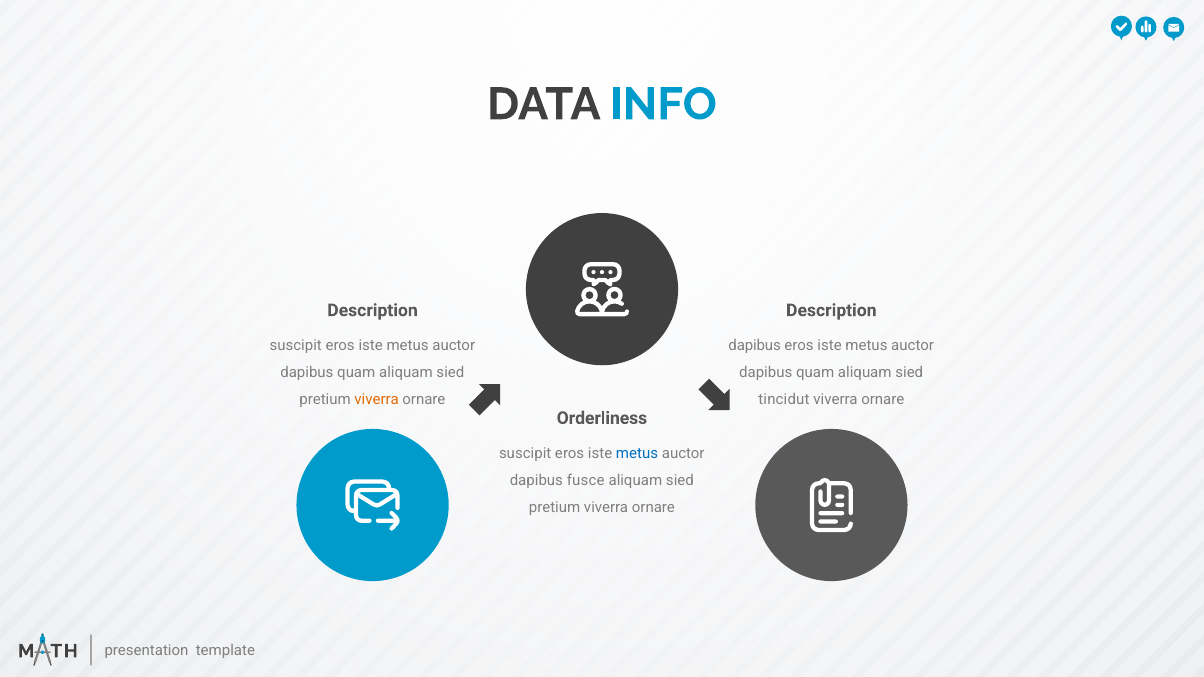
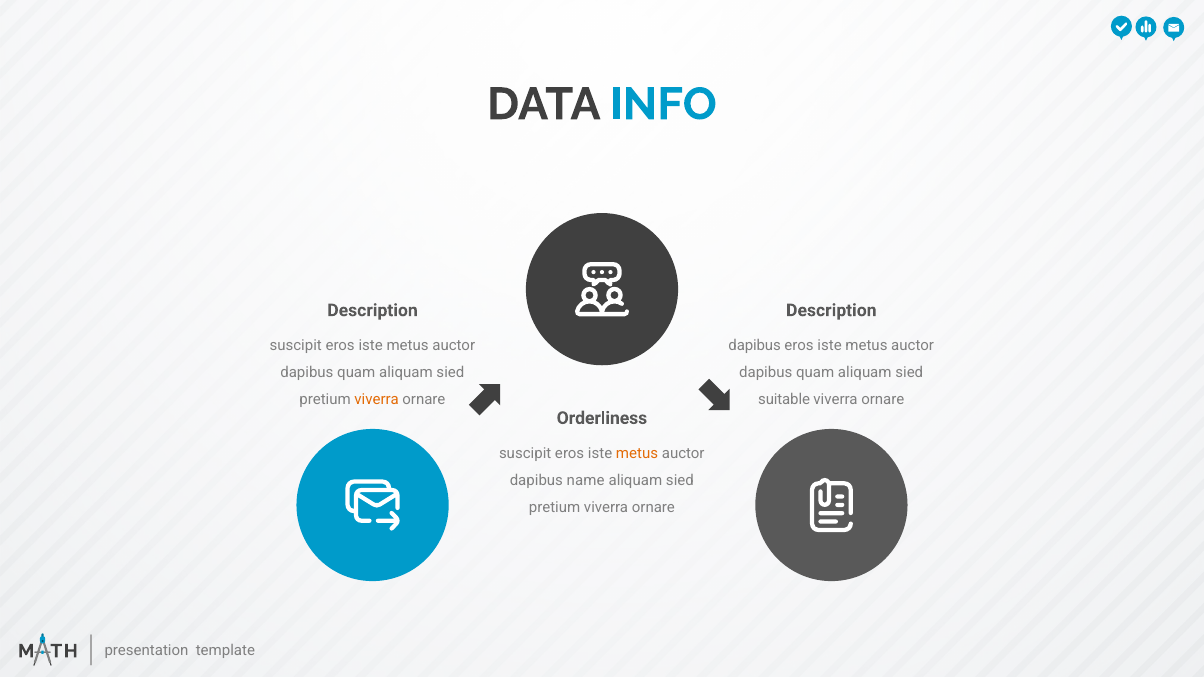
tincidut: tincidut -> suitable (784, 400)
metus colour: blue -> orange (637, 453)
fusce: fusce -> name (586, 480)
